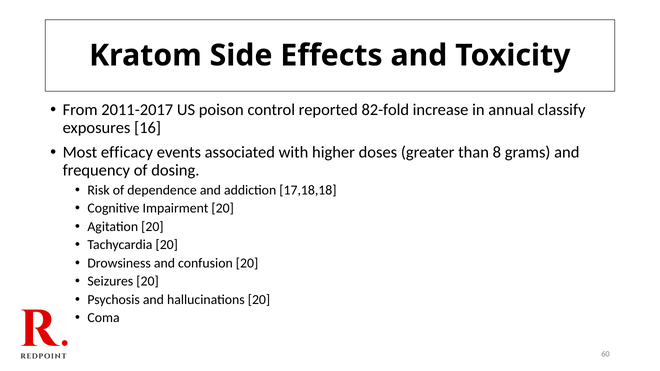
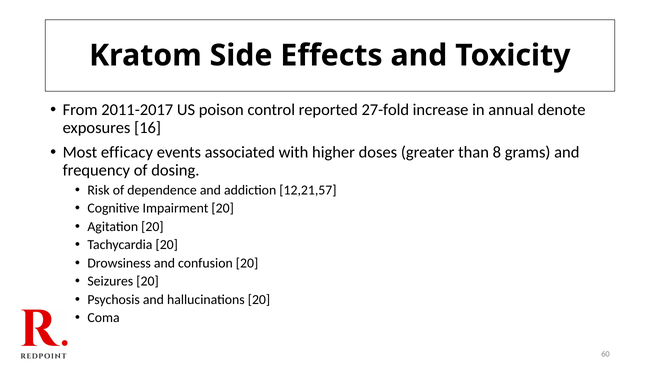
82-fold: 82-fold -> 27-fold (385, 110)
classify: classify -> denote (562, 110)
17,18,18: 17,18,18 -> 12,21,57 (308, 190)
